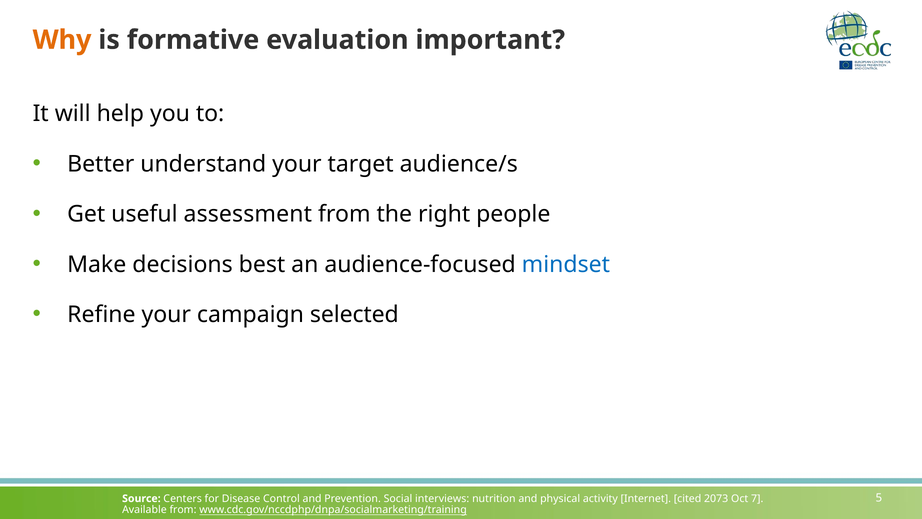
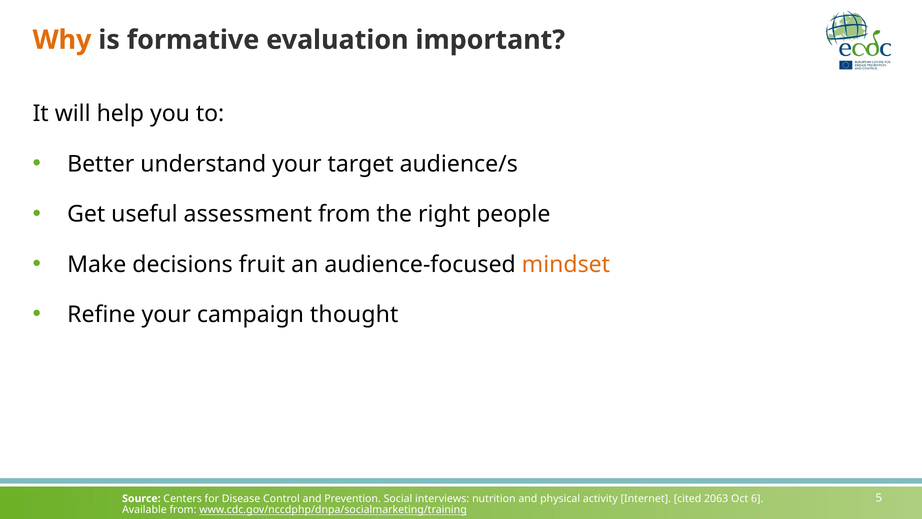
best: best -> fruit (262, 264)
mindset colour: blue -> orange (566, 264)
selected: selected -> thought (354, 314)
2073: 2073 -> 2063 (716, 498)
7: 7 -> 6 (757, 498)
